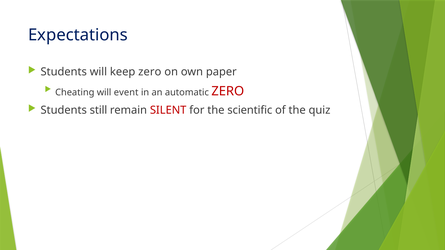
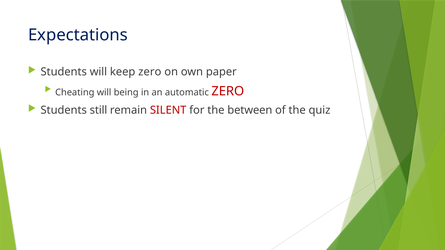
event: event -> being (126, 92)
scientific: scientific -> between (250, 110)
